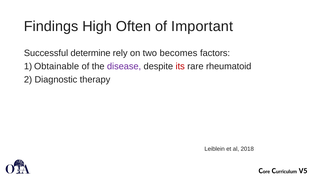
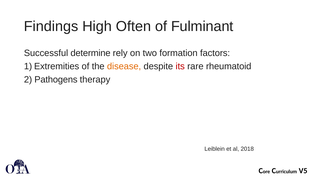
Important: Important -> Fulminant (202, 26)
becomes: becomes -> formation (179, 53)
Obtainable: Obtainable -> Extremities (57, 66)
disease colour: purple -> orange (124, 66)
Diagnostic: Diagnostic -> Pathogens (56, 79)
